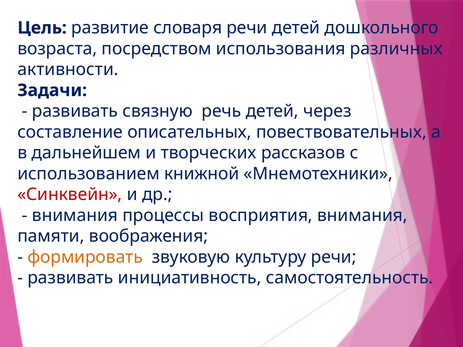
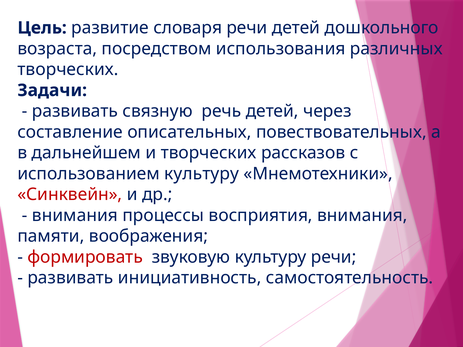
активности: активности -> творческих (68, 70)
использованием книжной: книжной -> культуру (202, 174)
формировать colour: orange -> red (85, 257)
